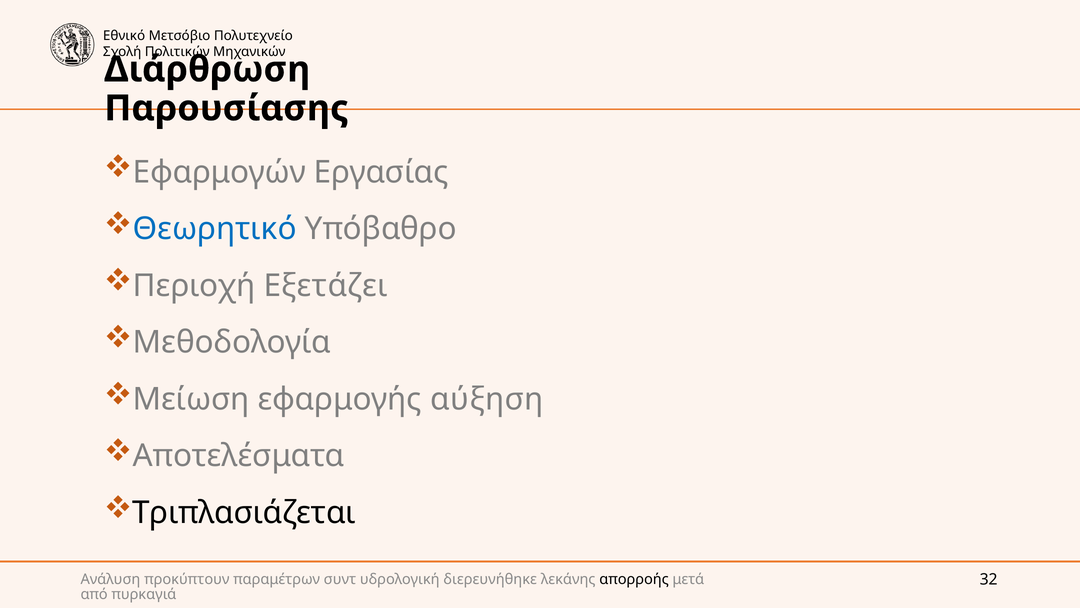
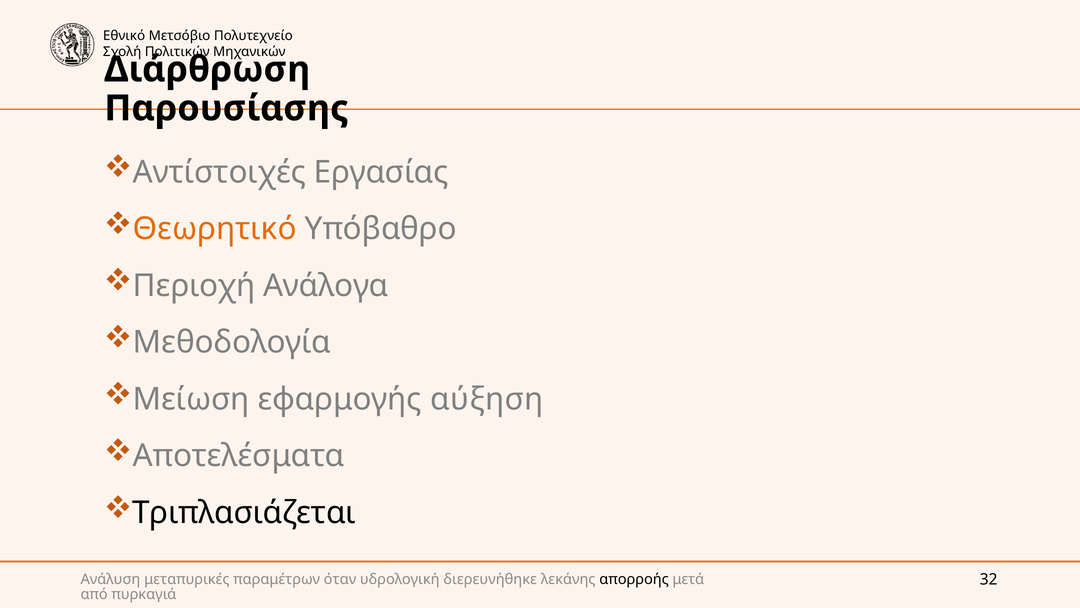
Εφαρμογών: Εφαρμογών -> Αντίστοιχές (219, 172)
Θεωρητικό colour: blue -> orange (215, 229)
Εξετάζει: Εξετάζει -> Ανάλογα (326, 285)
προκύπτουν: προκύπτουν -> μεταπυρικές (187, 579)
συντ: συντ -> όταν (340, 579)
